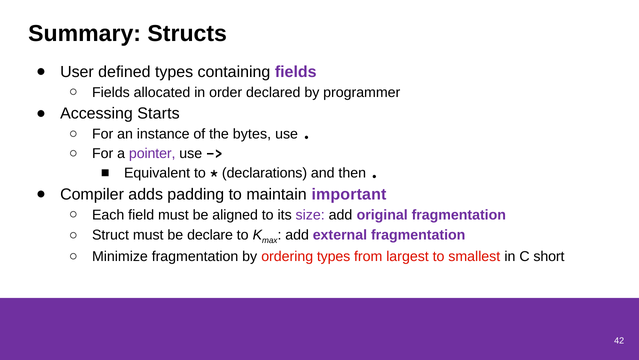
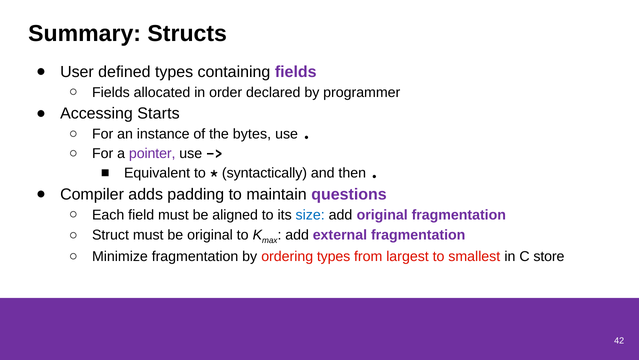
declarations: declarations -> syntactically (265, 173)
important: important -> questions (349, 194)
size colour: purple -> blue (310, 215)
be declare: declare -> original (210, 235)
short: short -> store (549, 256)
